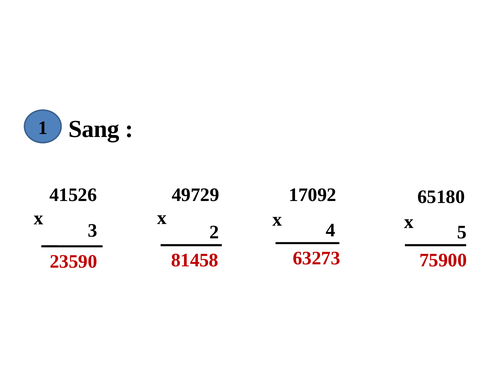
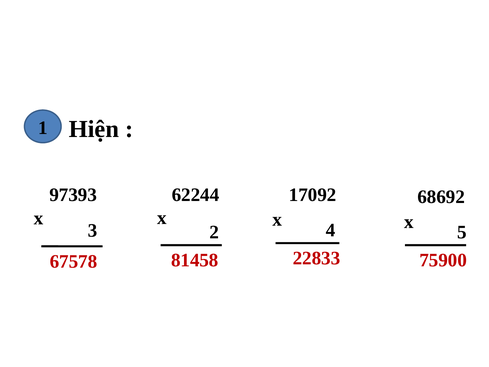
Sang: Sang -> Hiện (94, 129)
41526: 41526 -> 97393 (73, 195)
49729: 49729 -> 62244 (195, 195)
65180: 65180 -> 68692 (441, 197)
63273: 63273 -> 22833 (316, 258)
23590: 23590 -> 67578 (74, 261)
